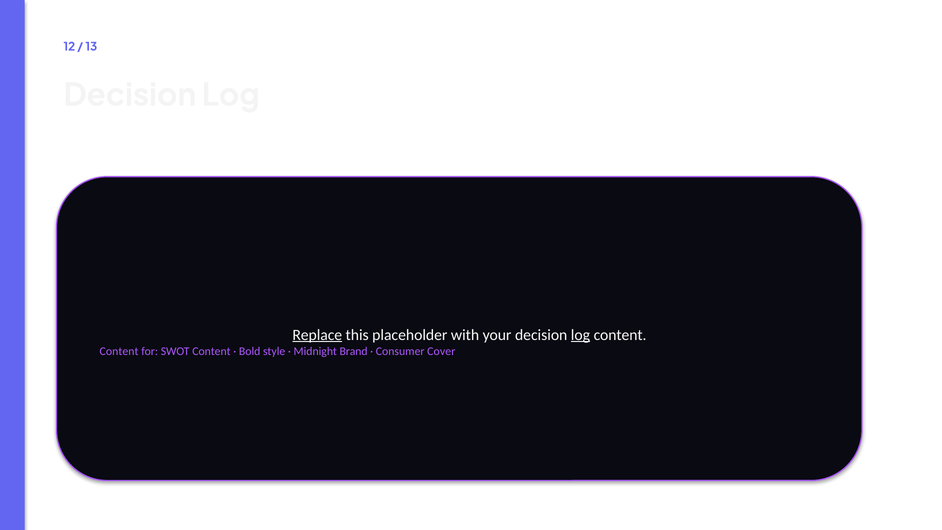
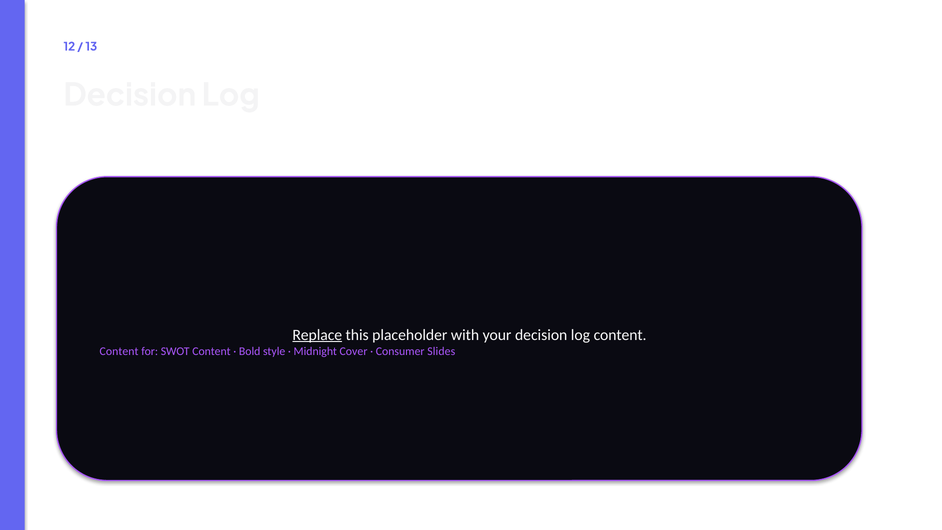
log underline: present -> none (580, 335)
Brand: Brand -> Cover (353, 351)
Cover: Cover -> Slides (441, 351)
